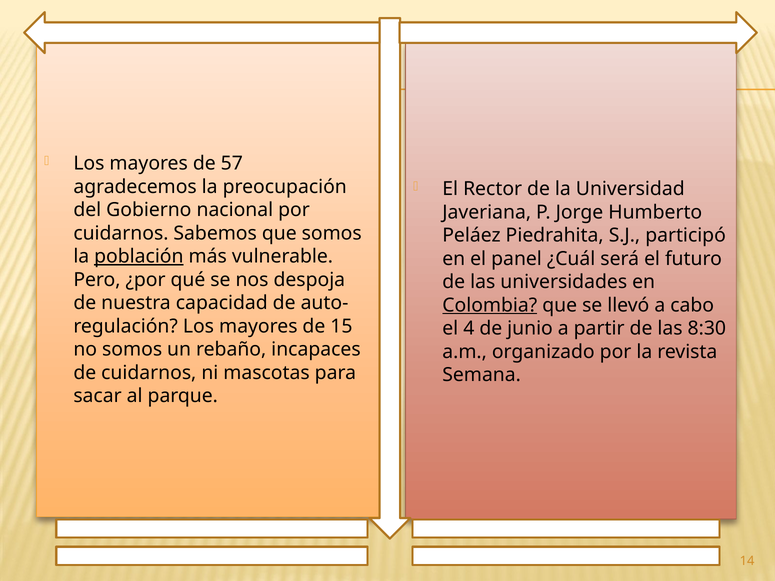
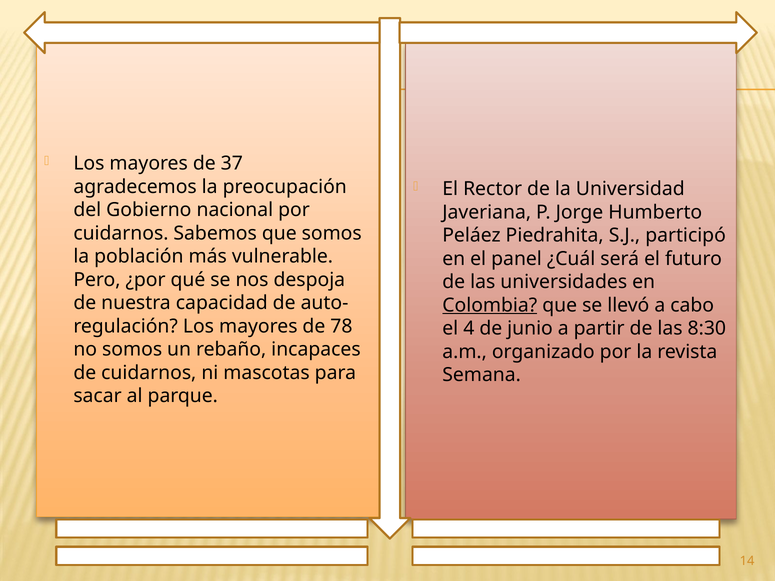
57: 57 -> 37 (232, 164)
población underline: present -> none (139, 257)
15: 15 -> 78 (341, 326)
